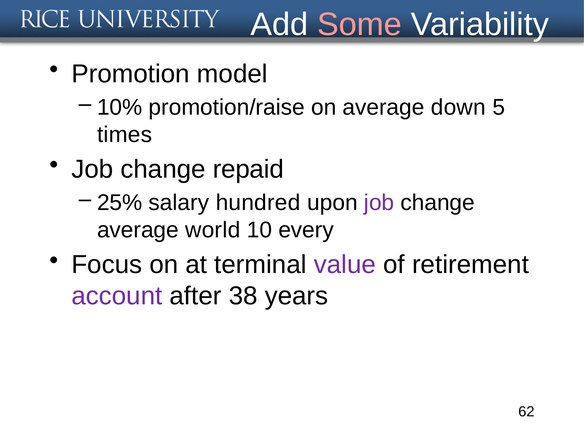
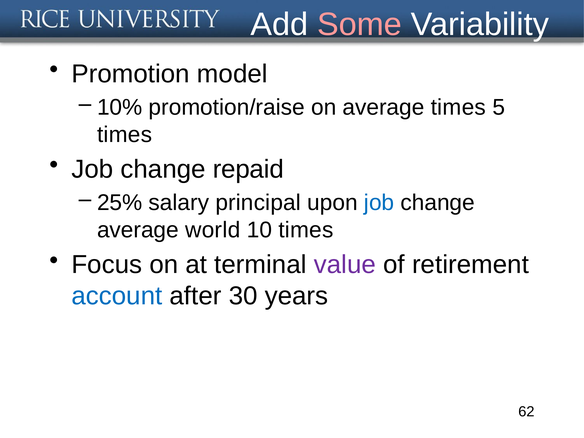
average down: down -> times (458, 107)
hundred: hundred -> principal (258, 203)
job colour: purple -> blue (379, 203)
10 every: every -> times (306, 230)
account colour: purple -> blue (117, 296)
38: 38 -> 30 (243, 296)
